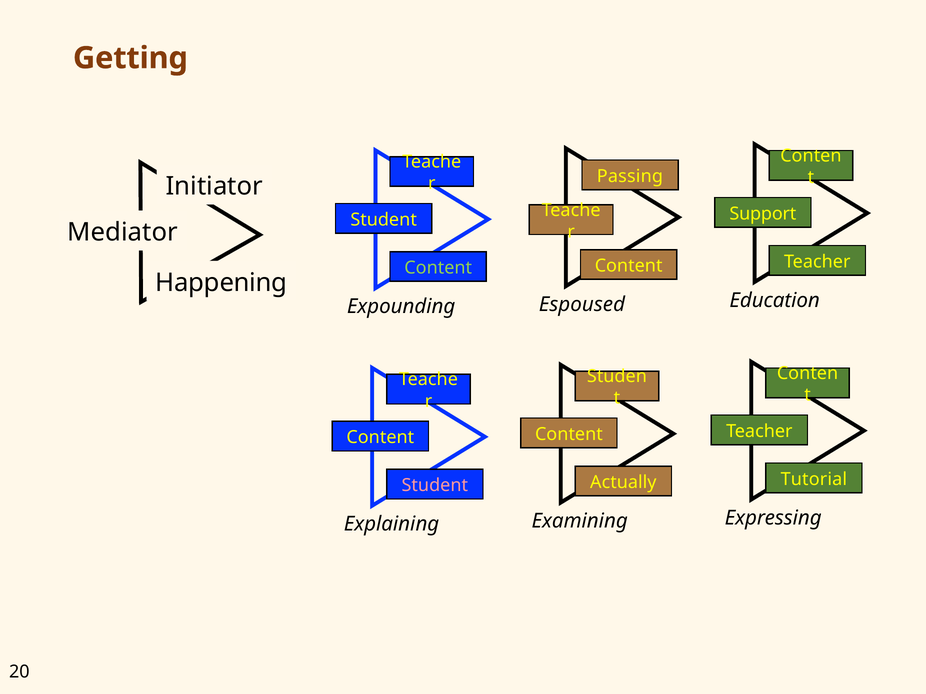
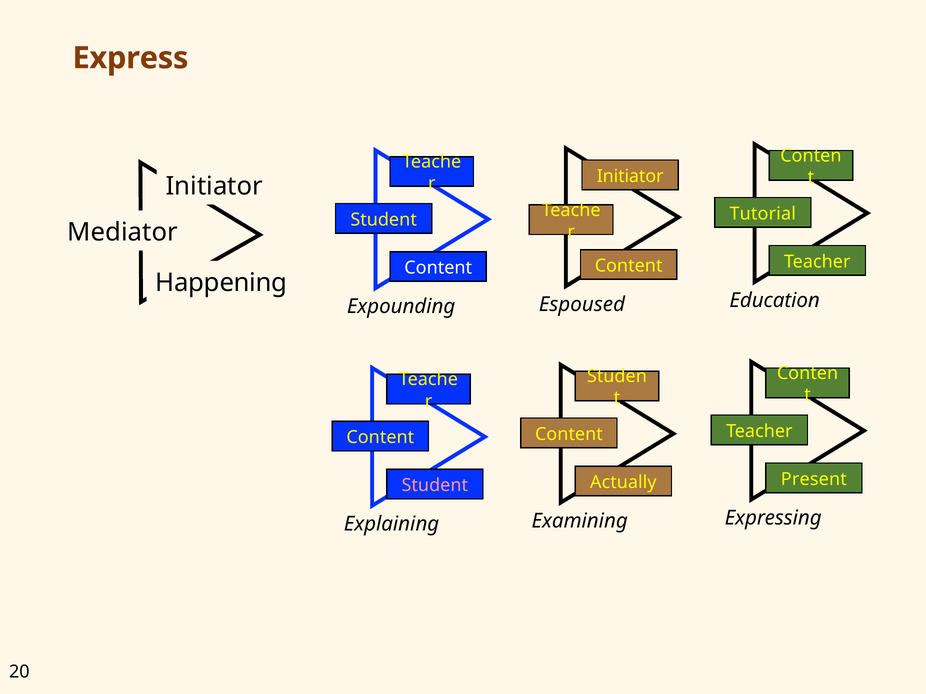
Getting: Getting -> Express (130, 58)
Passing: Passing -> Initiator (630, 176)
Support: Support -> Tutorial (763, 214)
Content colour: light green -> white (438, 268)
Tutorial: Tutorial -> Present (814, 480)
